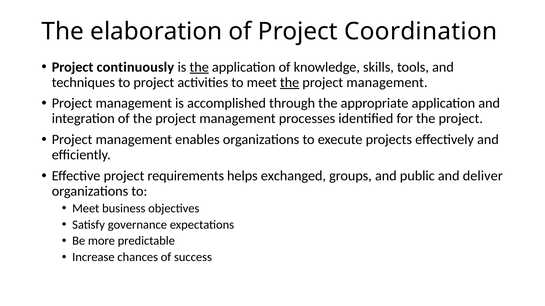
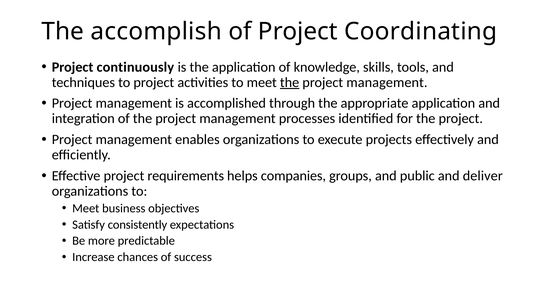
elaboration: elaboration -> accomplish (156, 32)
Coordination: Coordination -> Coordinating (421, 32)
the underline: present -> none (199, 67)
exchanged: exchanged -> companies (293, 176)
governance: governance -> consistently (137, 225)
